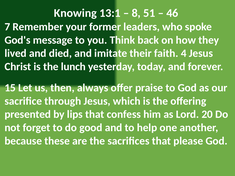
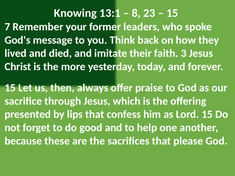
51: 51 -> 23 (149, 13)
46: 46 -> 15 (172, 13)
4: 4 -> 3 (184, 53)
lunch: lunch -> more (73, 67)
Lord 20: 20 -> 15 (207, 115)
